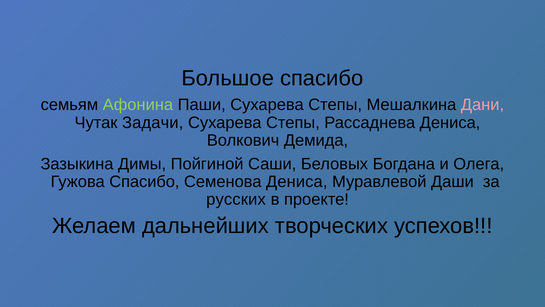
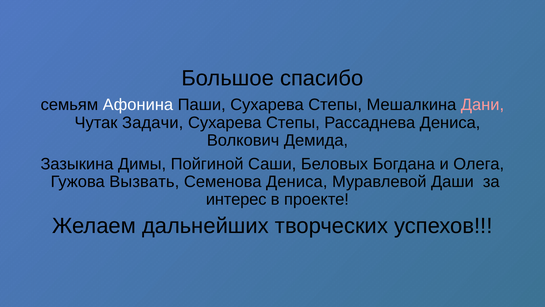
Афонина colour: light green -> white (138, 105)
Гужова Спасибо: Спасибо -> Вызвать (144, 181)
русских: русских -> интерес (236, 199)
